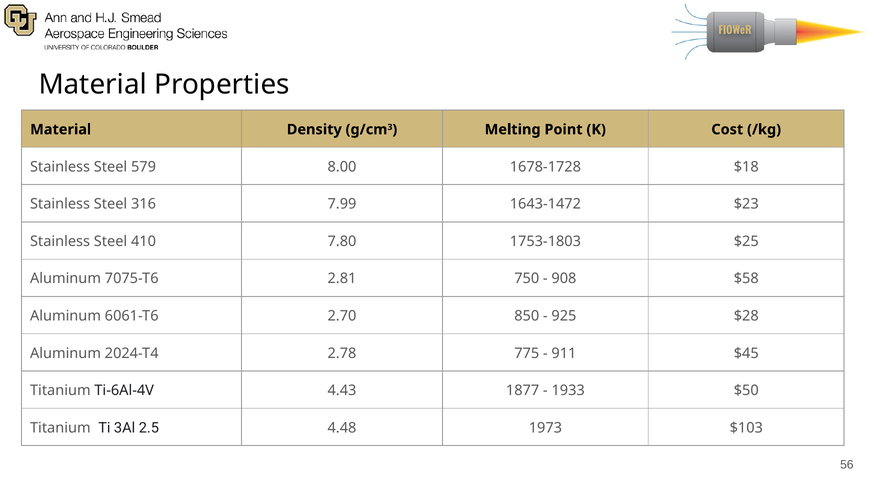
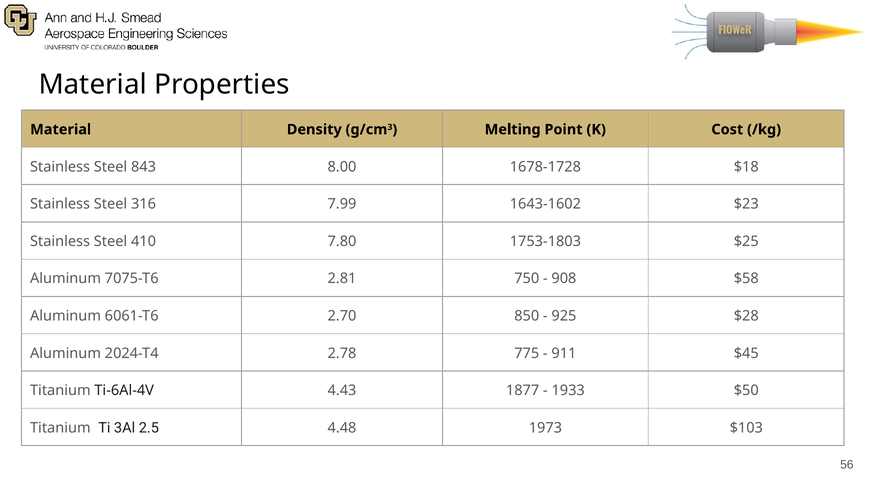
579: 579 -> 843 (144, 167)
1643-1472: 1643-1472 -> 1643-1602 (545, 204)
